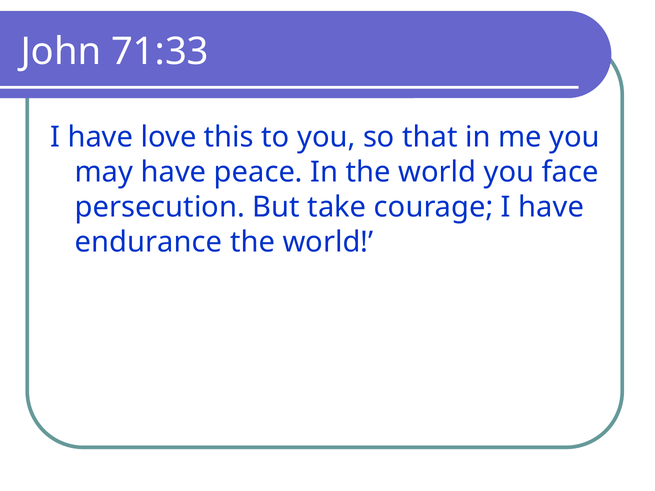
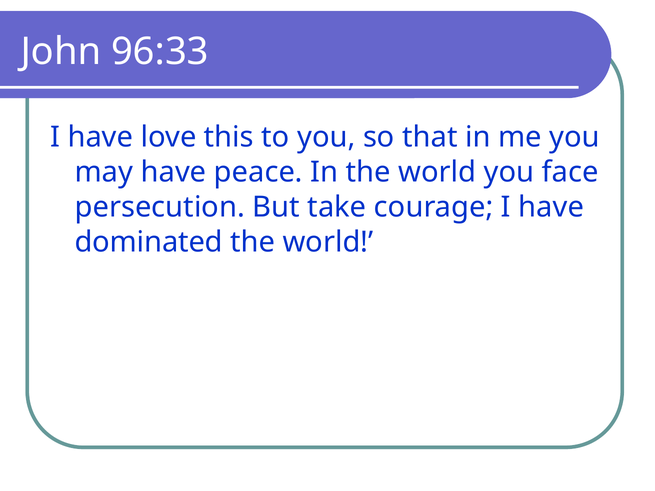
71:33: 71:33 -> 96:33 (160, 52)
endurance: endurance -> dominated (149, 242)
